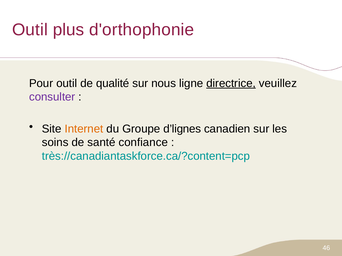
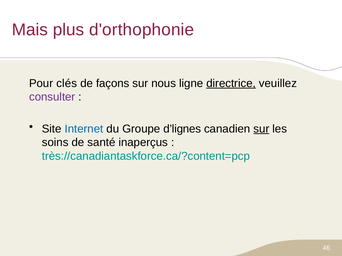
Outil: Outil -> Mais (30, 30)
Pour outil: outil -> clés (67, 83)
qualité: qualité -> façons (113, 83)
Internet colour: orange -> blue (84, 129)
sur underline: none -> present (261, 129)
confiance: confiance -> inaperçus (143, 143)
